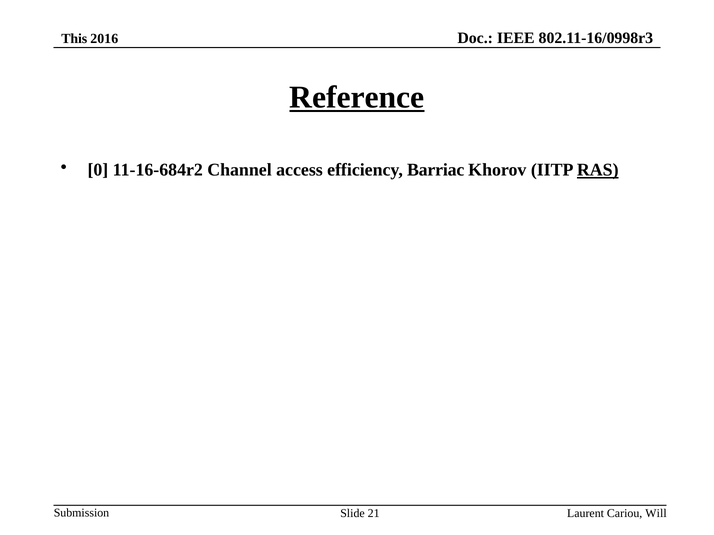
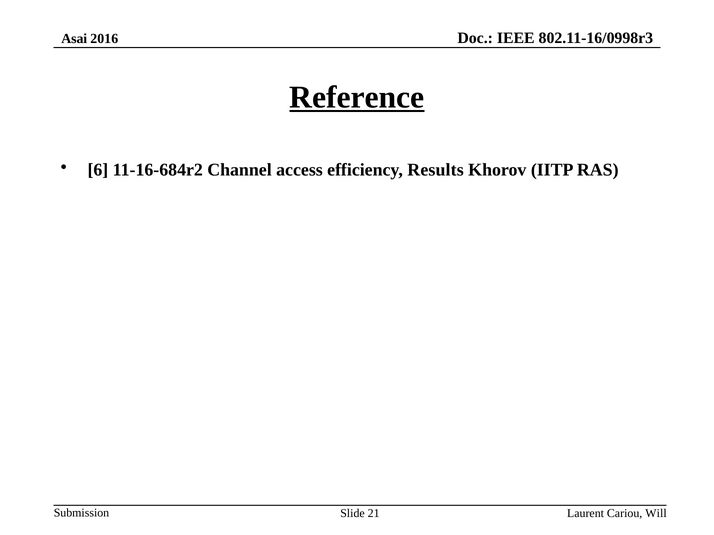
This: This -> Asai (74, 39)
0: 0 -> 6 (98, 170)
Barriac: Barriac -> Results (436, 170)
RAS underline: present -> none (598, 170)
